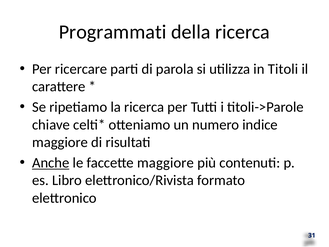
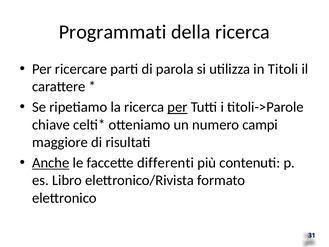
per underline: none -> present (177, 107)
indice: indice -> campi (260, 125)
faccette maggiore: maggiore -> differenti (166, 163)
